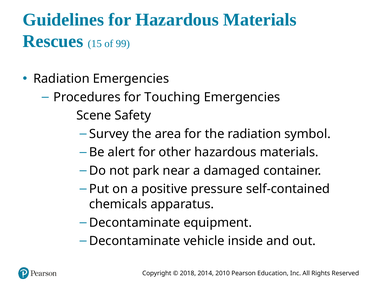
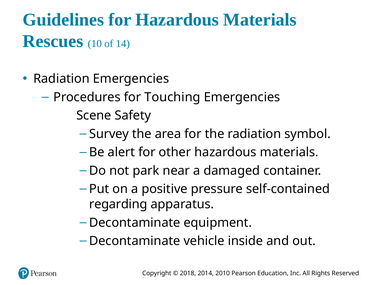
15: 15 -> 10 (95, 44)
99: 99 -> 14 (123, 44)
chemicals: chemicals -> regarding (118, 204)
